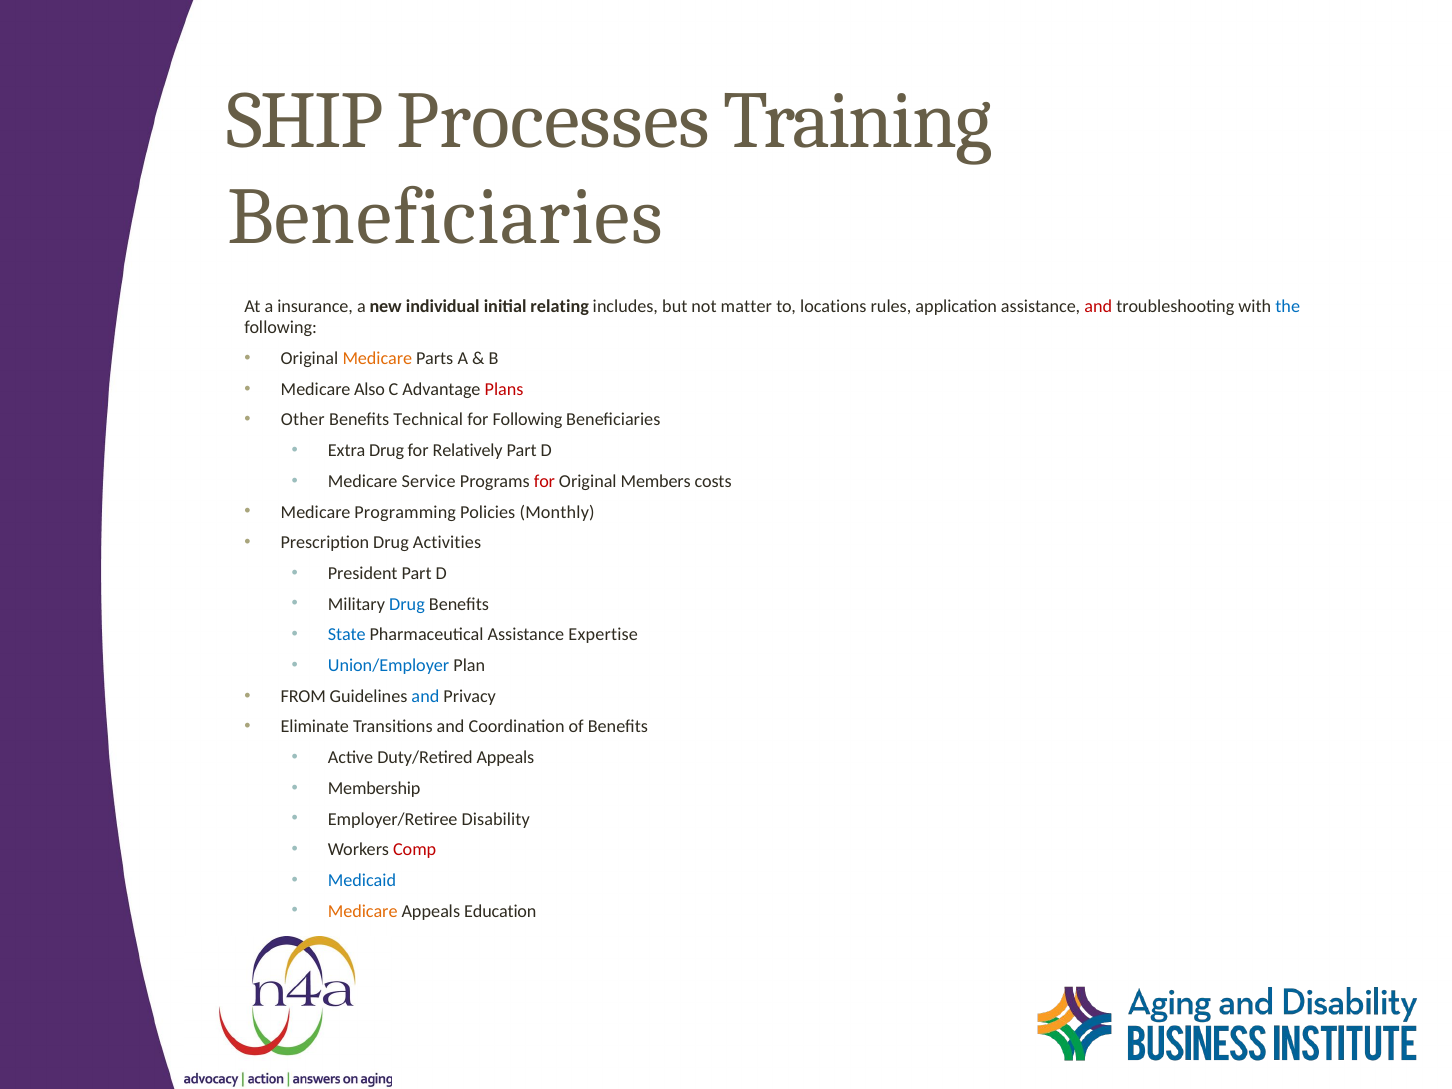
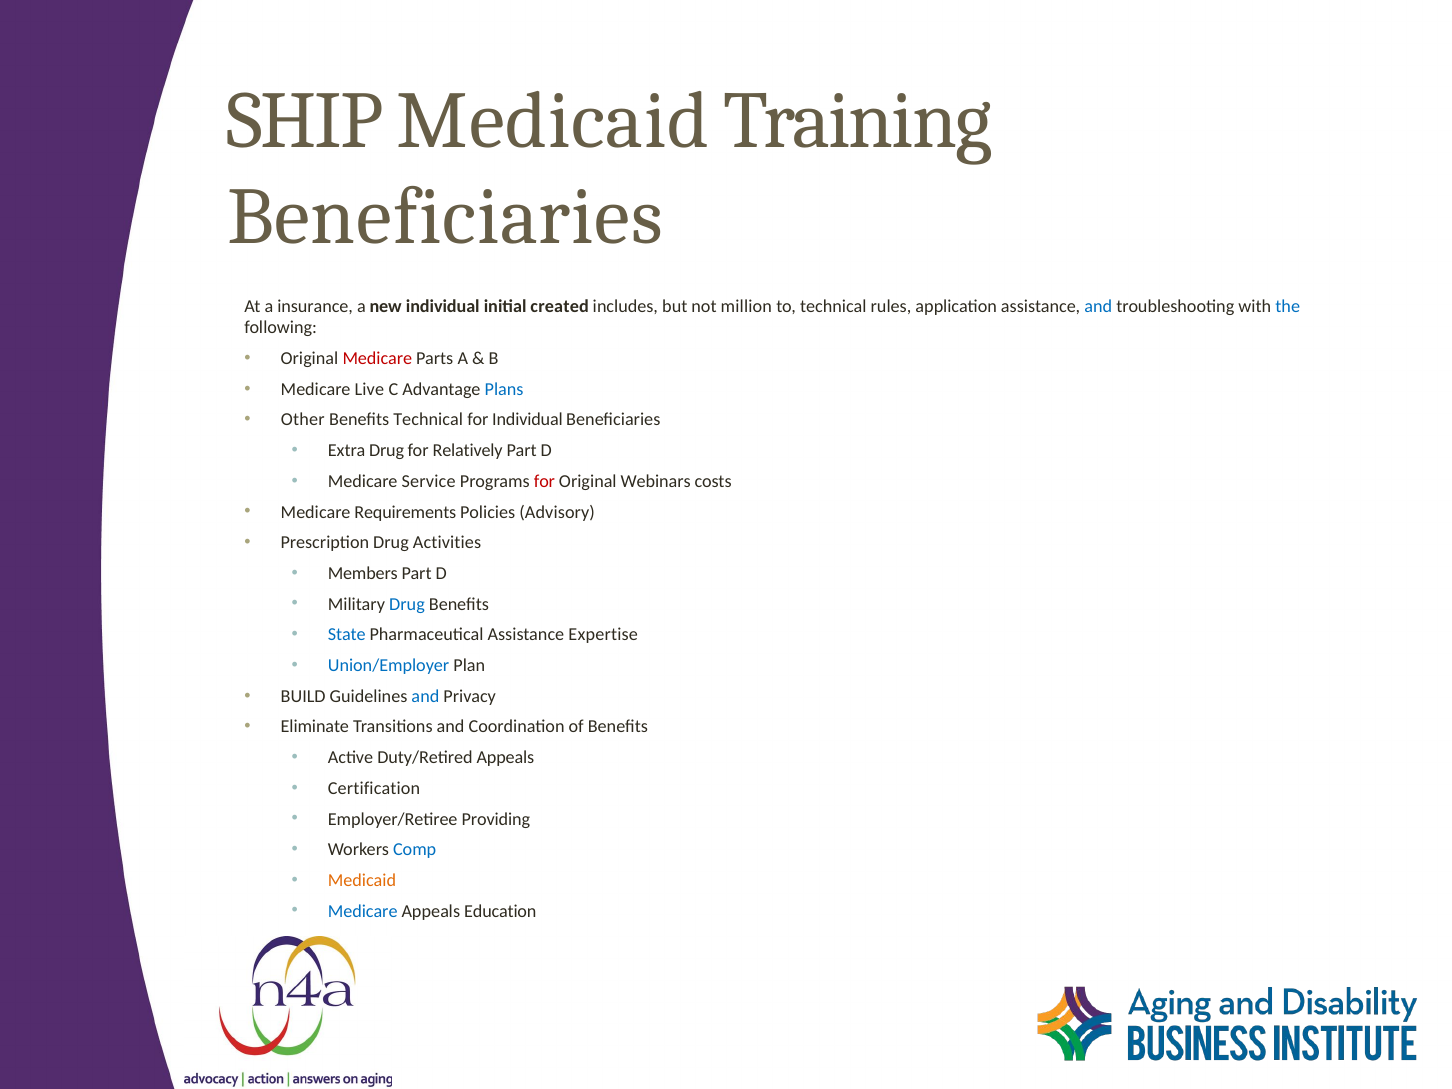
SHIP Processes: Processes -> Medicaid (553, 120)
relating: relating -> created (560, 306)
matter: matter -> million (746, 306)
to locations: locations -> technical (833, 306)
and colour: red -> blue (1098, 306)
Medicare colour: orange -> red (377, 359)
Also: Also -> Live (369, 389)
Plans colour: red -> blue (504, 389)
for Following: Following -> Individual (527, 420)
Members: Members -> Webinars (656, 481)
Programming: Programming -> Requirements (405, 512)
Monthly: Monthly -> Advisory (557, 512)
President: President -> Members (363, 573)
FROM: FROM -> BUILD (303, 696)
Membership: Membership -> Certification (374, 788)
Disability: Disability -> Providing (496, 819)
Comp colour: red -> blue (415, 850)
Medicaid colour: blue -> orange (362, 880)
Medicare colour: orange -> blue (363, 911)
